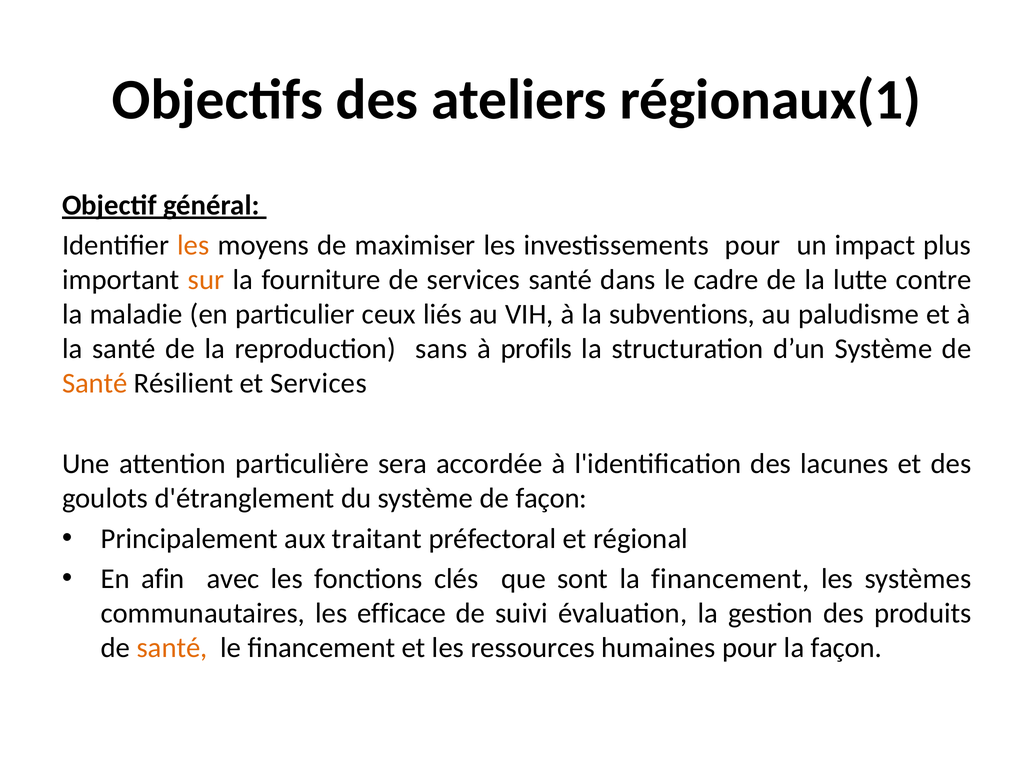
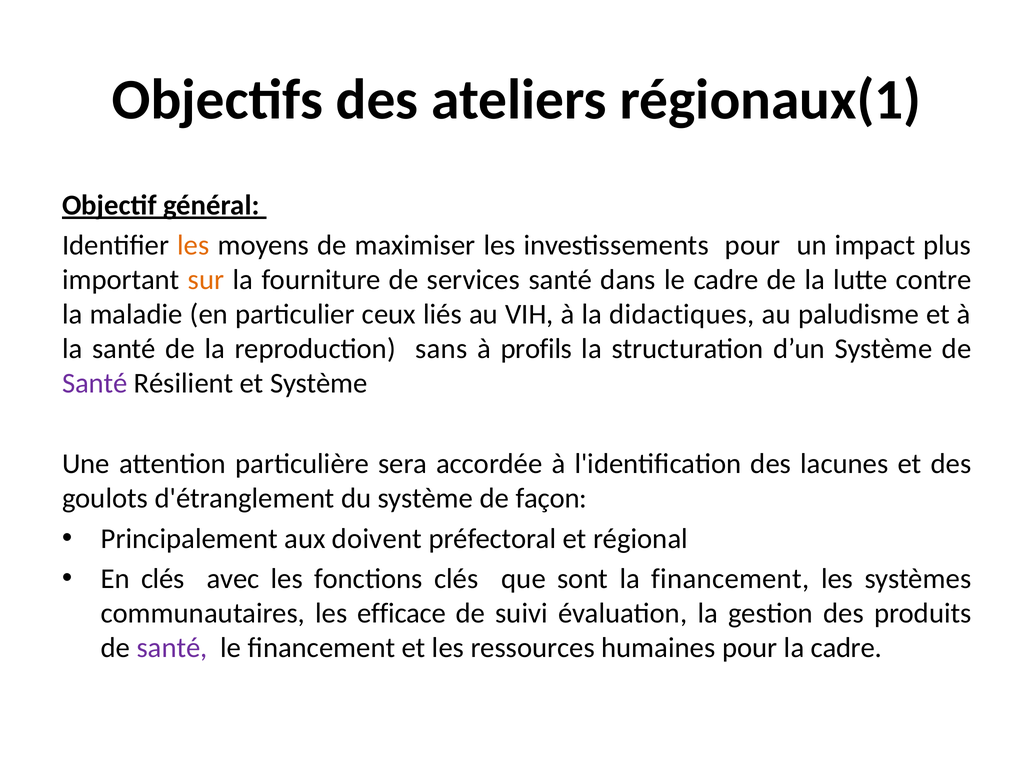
subventions: subventions -> didactiques (682, 315)
Santé colour: orange -> purple (95, 384)
et Services: Services -> Système (319, 384)
traitant: traitant -> doivent (377, 539)
En afin: afin -> clés (163, 579)
santé colour: orange -> purple (172, 648)
la façon: façon -> cadre (846, 648)
